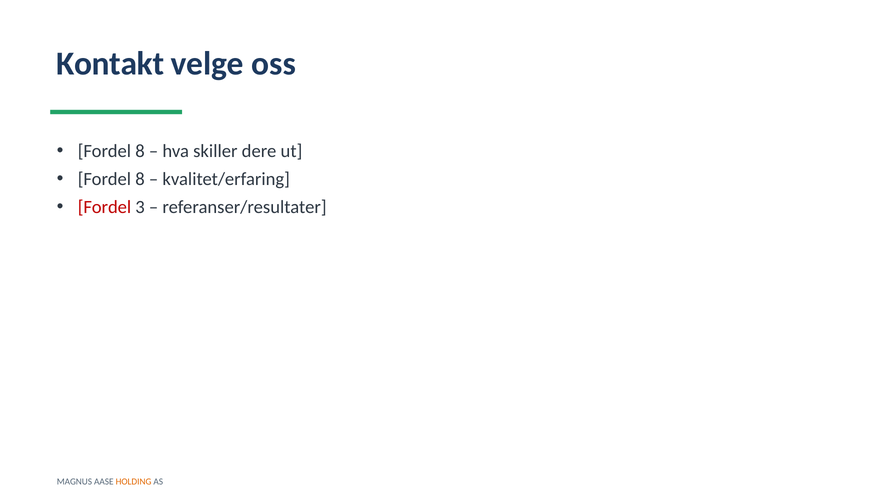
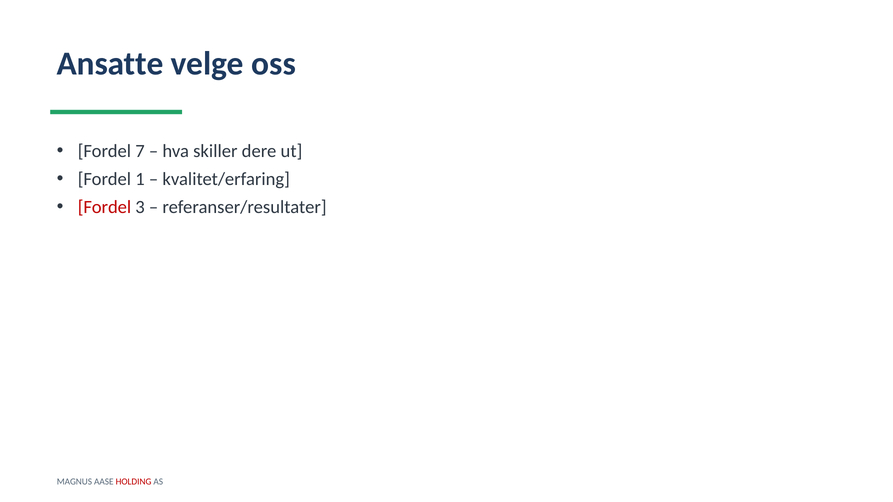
Kontakt: Kontakt -> Ansatte (110, 64)
8: 8 -> 7 (140, 151)
8: 8 -> 1 (140, 179)
HOLDING colour: orange -> red (134, 482)
